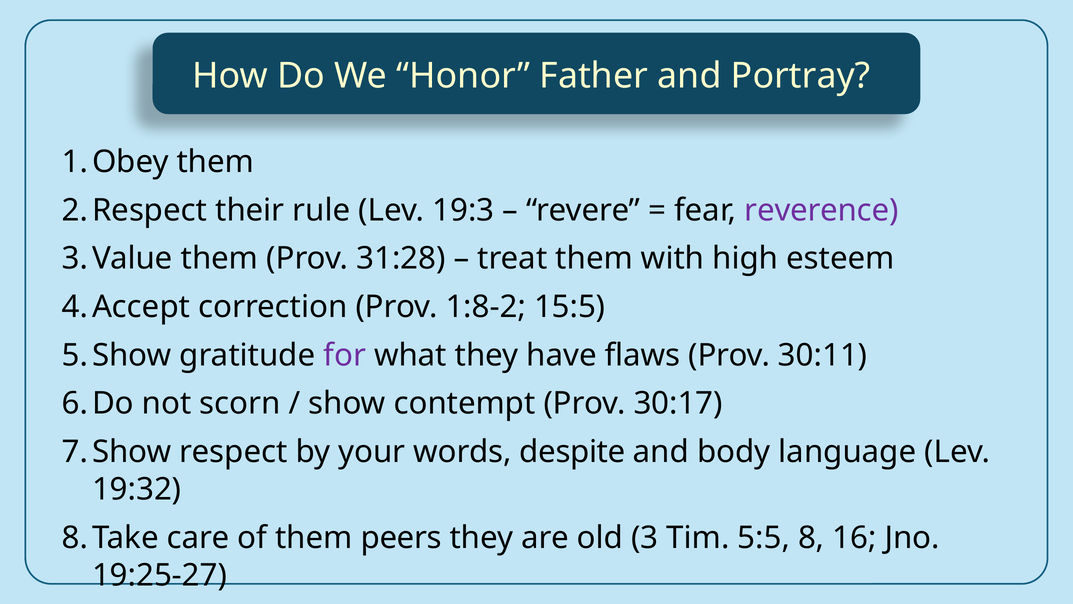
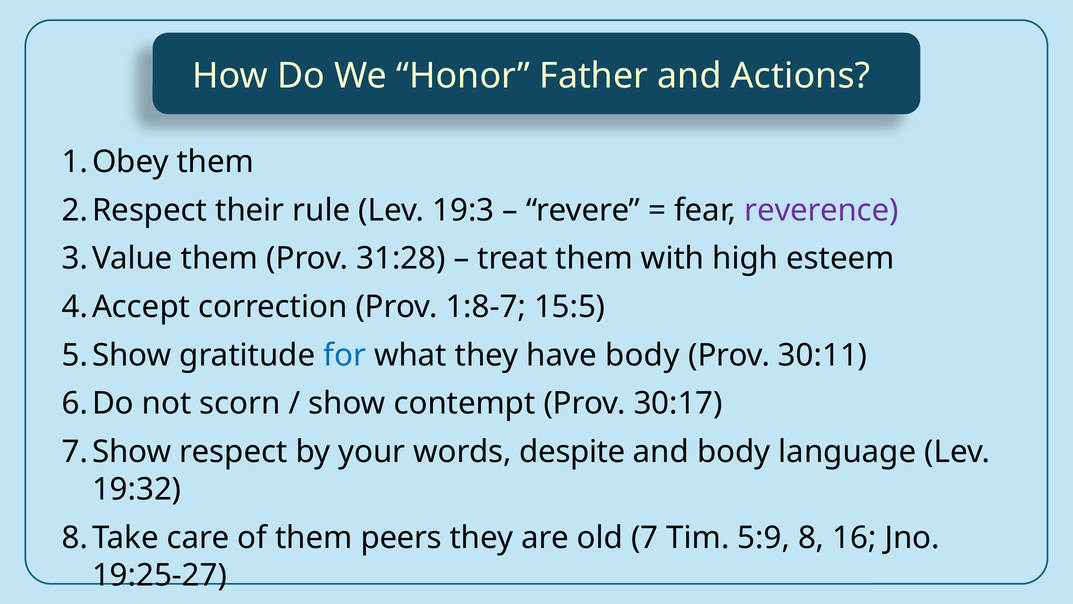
Portray: Portray -> Actions (801, 76)
1:8-2: 1:8-2 -> 1:8-7 (486, 307)
for colour: purple -> blue (345, 355)
have flaws: flaws -> body (642, 355)
3: 3 -> 7 (645, 537)
5:5: 5:5 -> 5:9 (764, 537)
